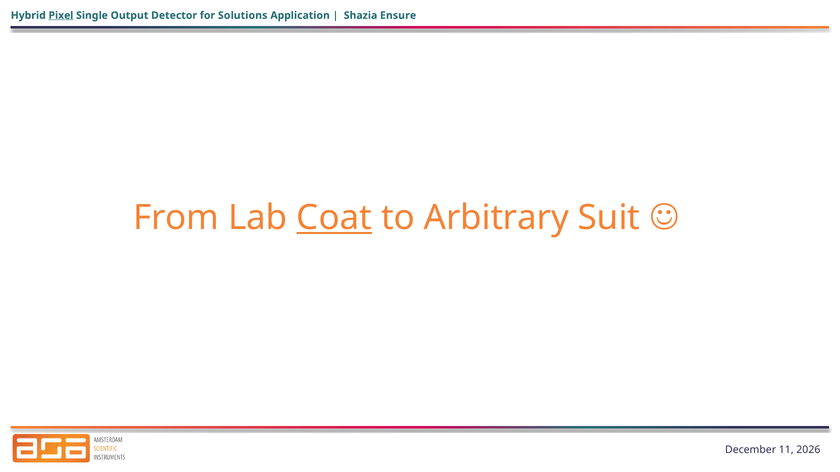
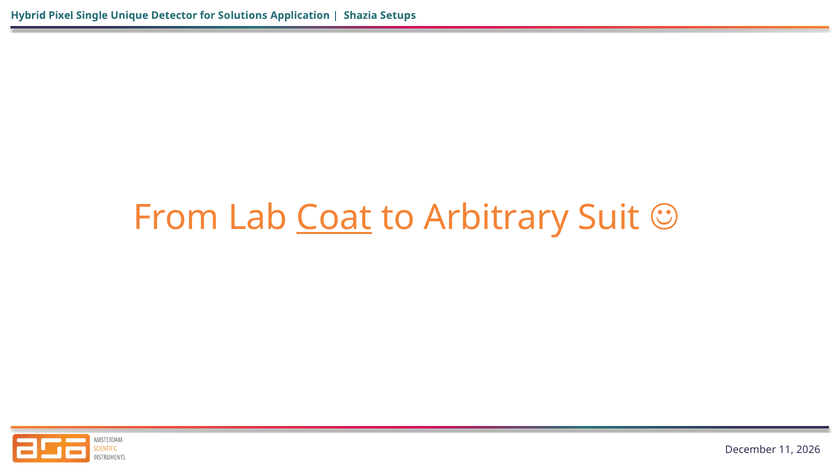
Pixel underline: present -> none (61, 15)
Output: Output -> Unique (129, 15)
Ensure: Ensure -> Setups (398, 15)
